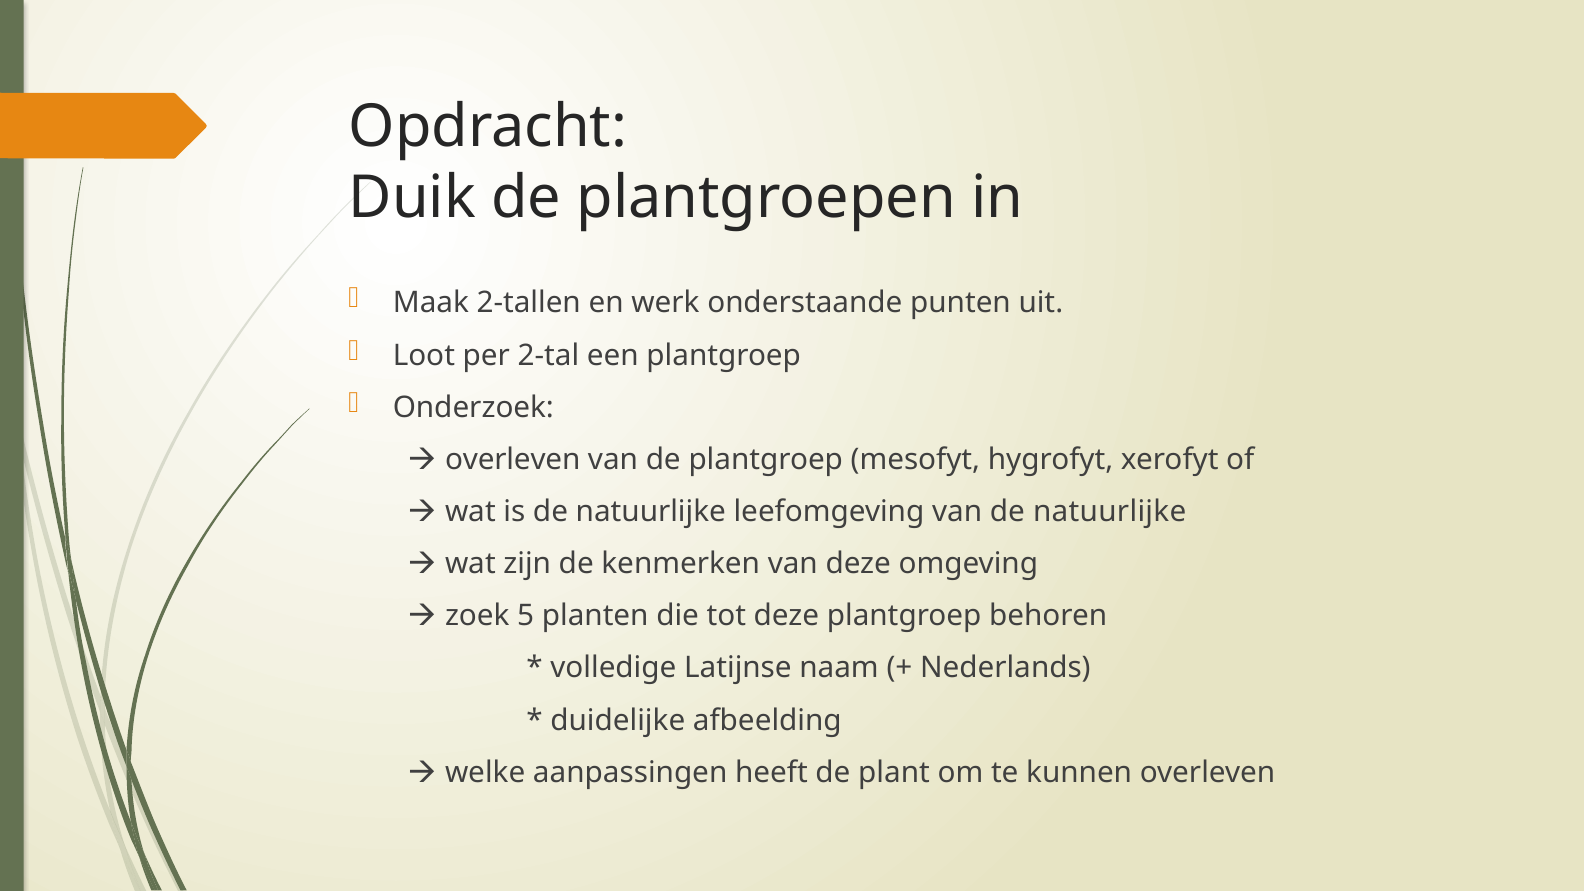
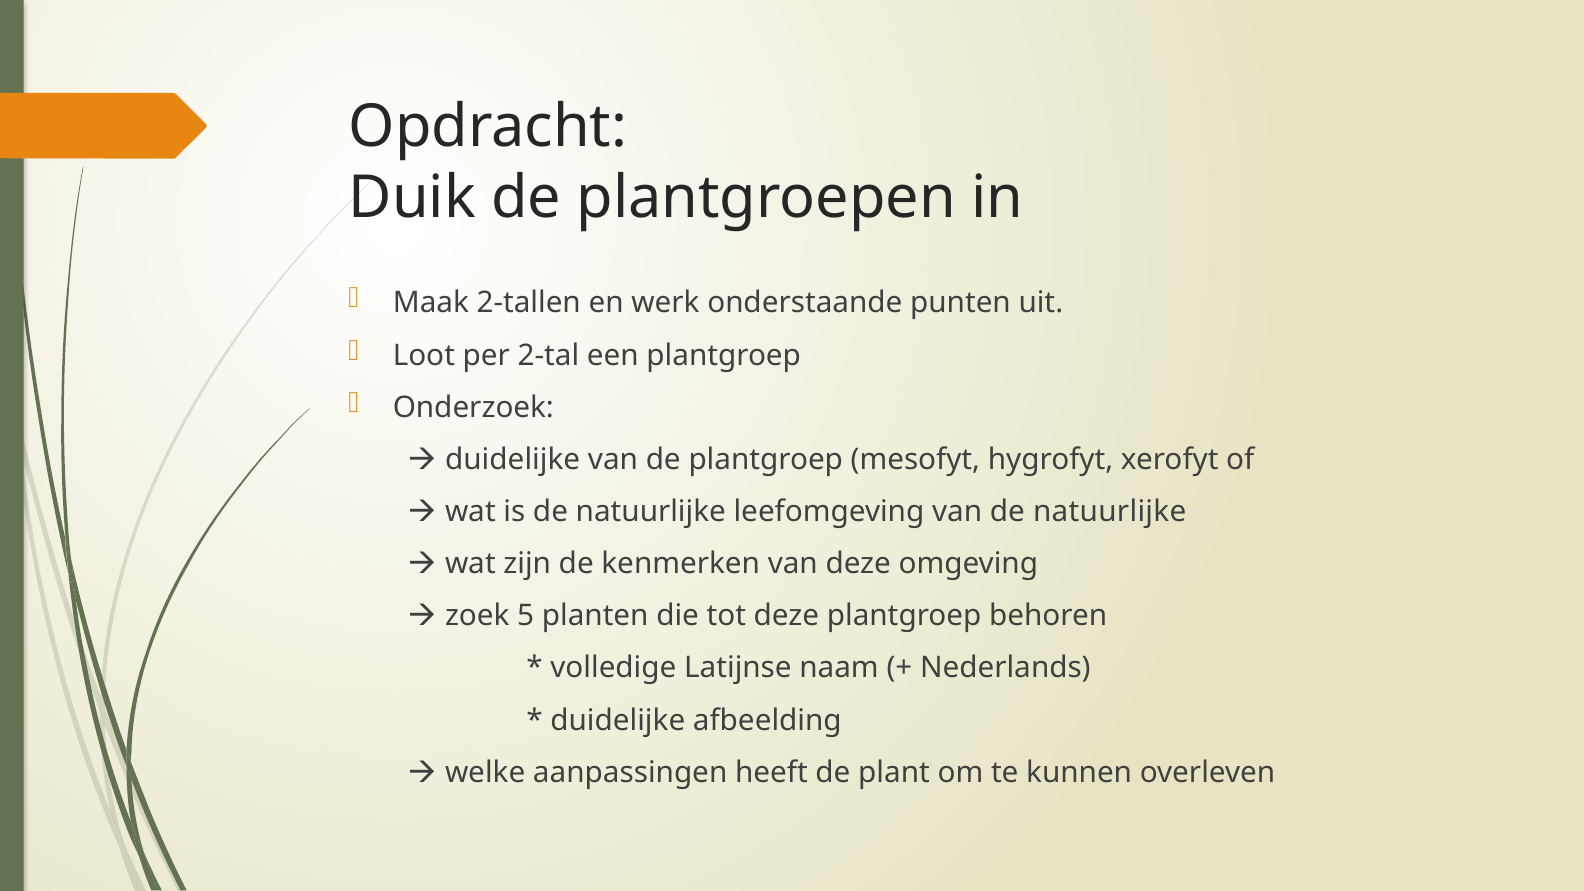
overleven: overleven -> duidelijke (513, 460)
